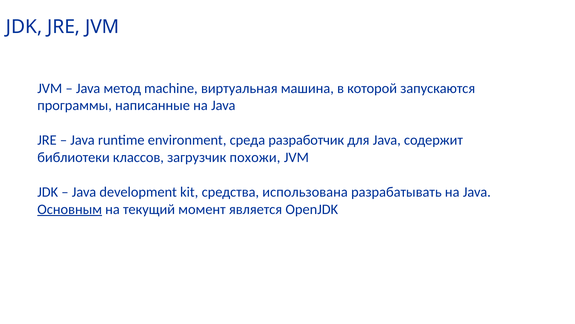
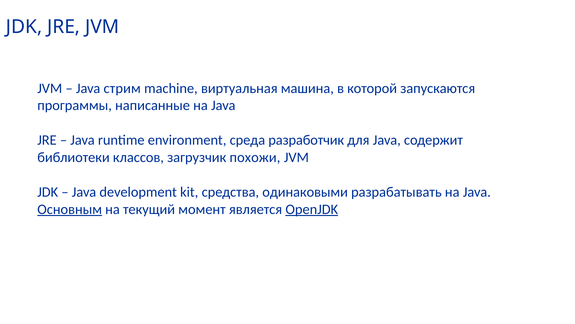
метод: метод -> стрим (122, 88)
использована: использована -> одинаковыми (305, 192)
OpenJDK underline: none -> present (312, 209)
